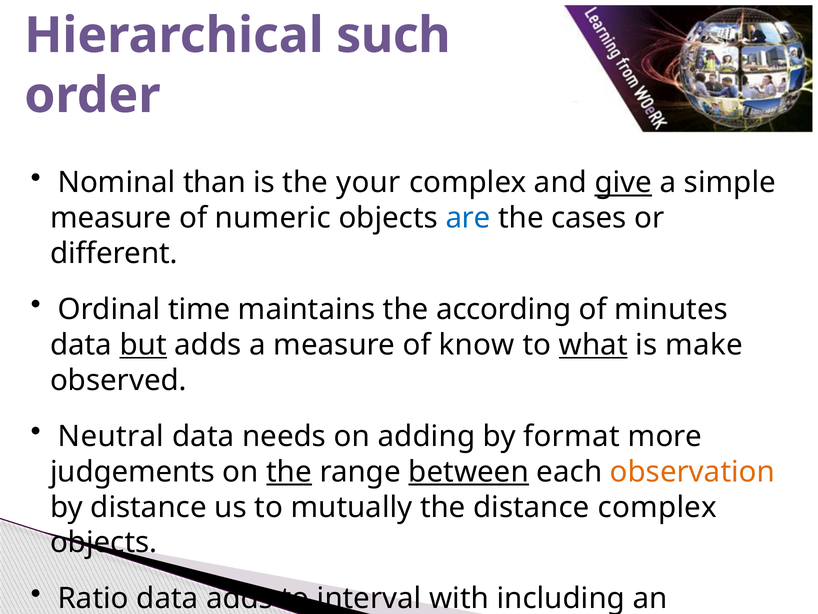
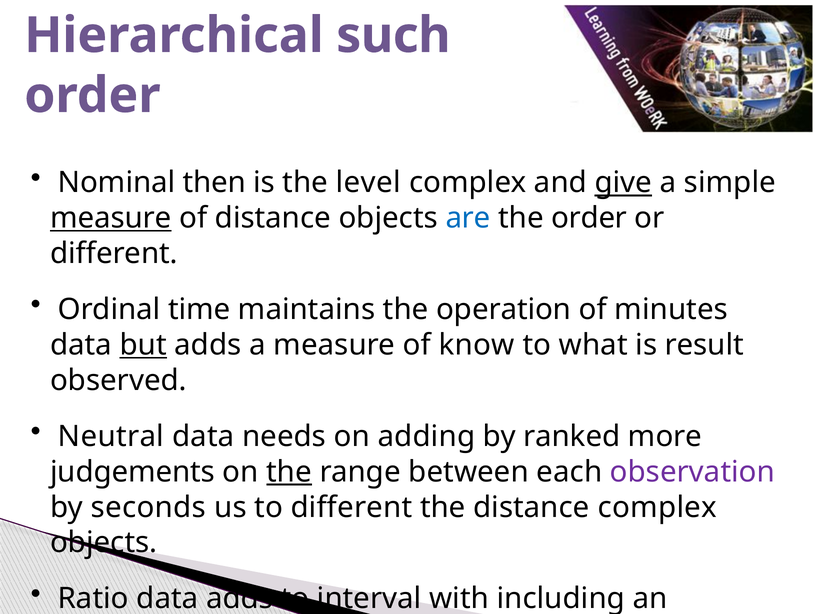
than: than -> then (214, 183)
your: your -> level (368, 183)
measure underline: none -> present (111, 218)
of numeric: numeric -> distance (273, 218)
the cases: cases -> order (589, 218)
according: according -> operation (504, 309)
what underline: present -> none (593, 345)
make: make -> result (704, 345)
format: format -> ranked (572, 436)
between underline: present -> none (469, 471)
observation colour: orange -> purple (692, 471)
by distance: distance -> seconds (148, 507)
to mutually: mutually -> different (351, 507)
